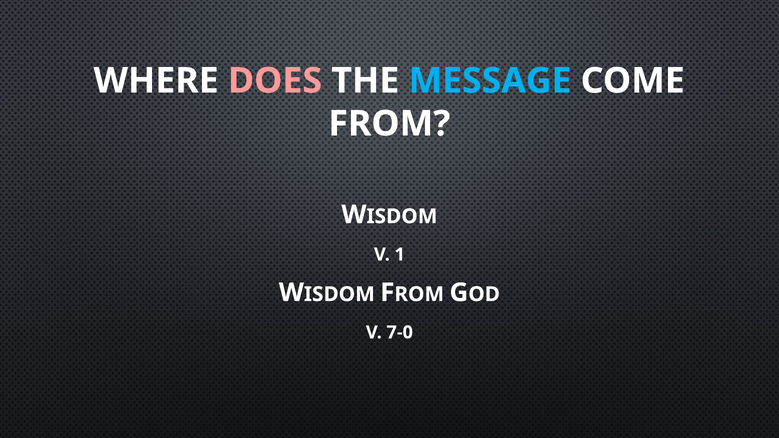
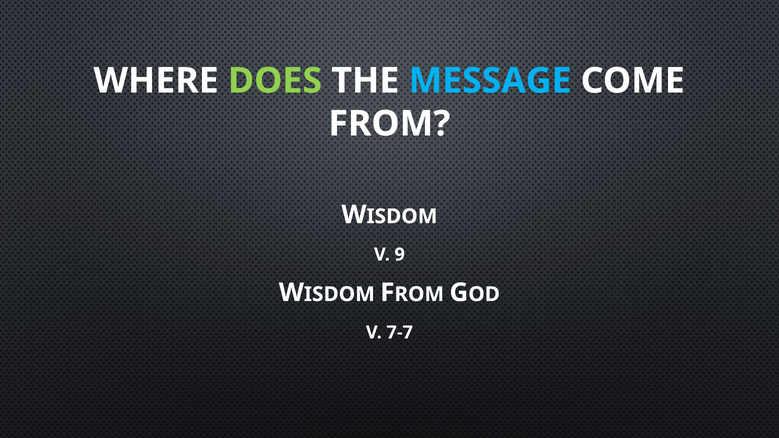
DOES colour: pink -> light green (275, 81)
1: 1 -> 9 (400, 255)
7-0: 7-0 -> 7-7 (400, 333)
